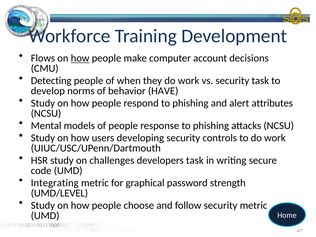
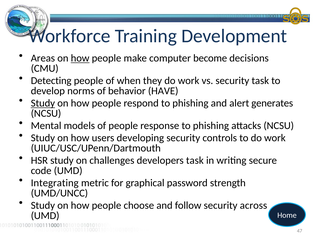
Flows: Flows -> Areas (43, 58)
account: account -> become (210, 58)
Study underline: none -> present (43, 103)
attributes: attributes -> generates (272, 103)
UMD/LEVEL: UMD/LEVEL -> UMD/UNCC (59, 193)
security metric: metric -> across (253, 205)
